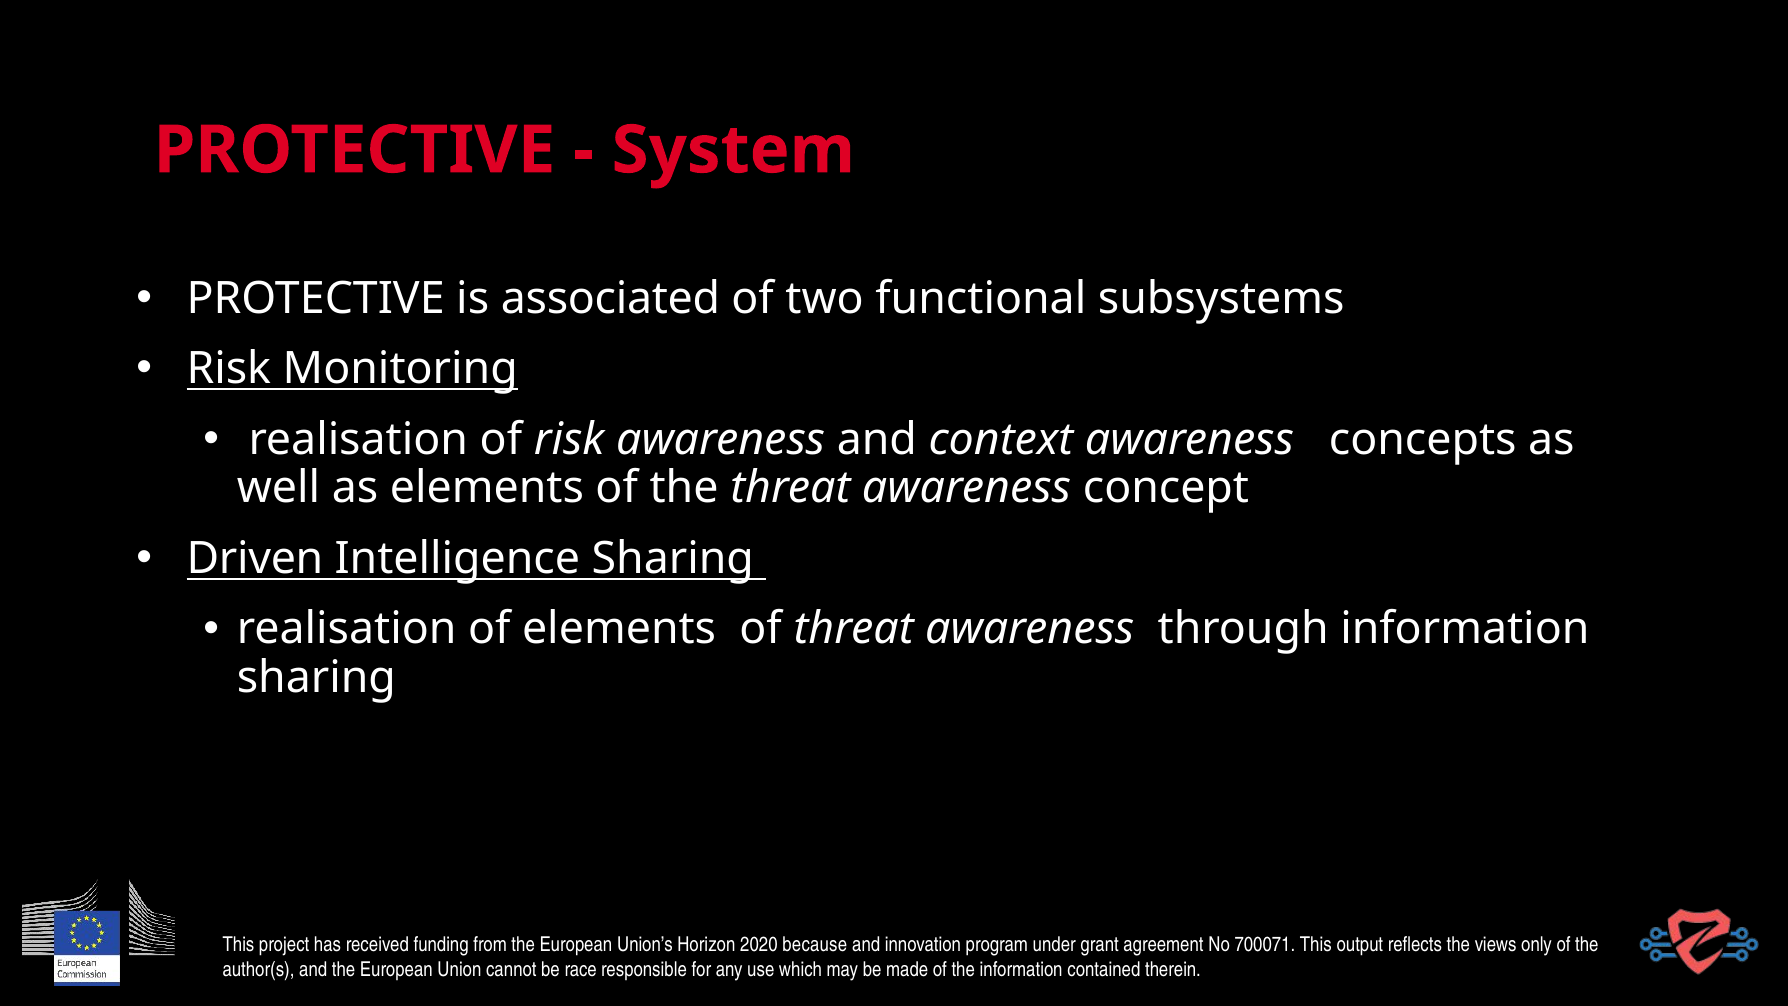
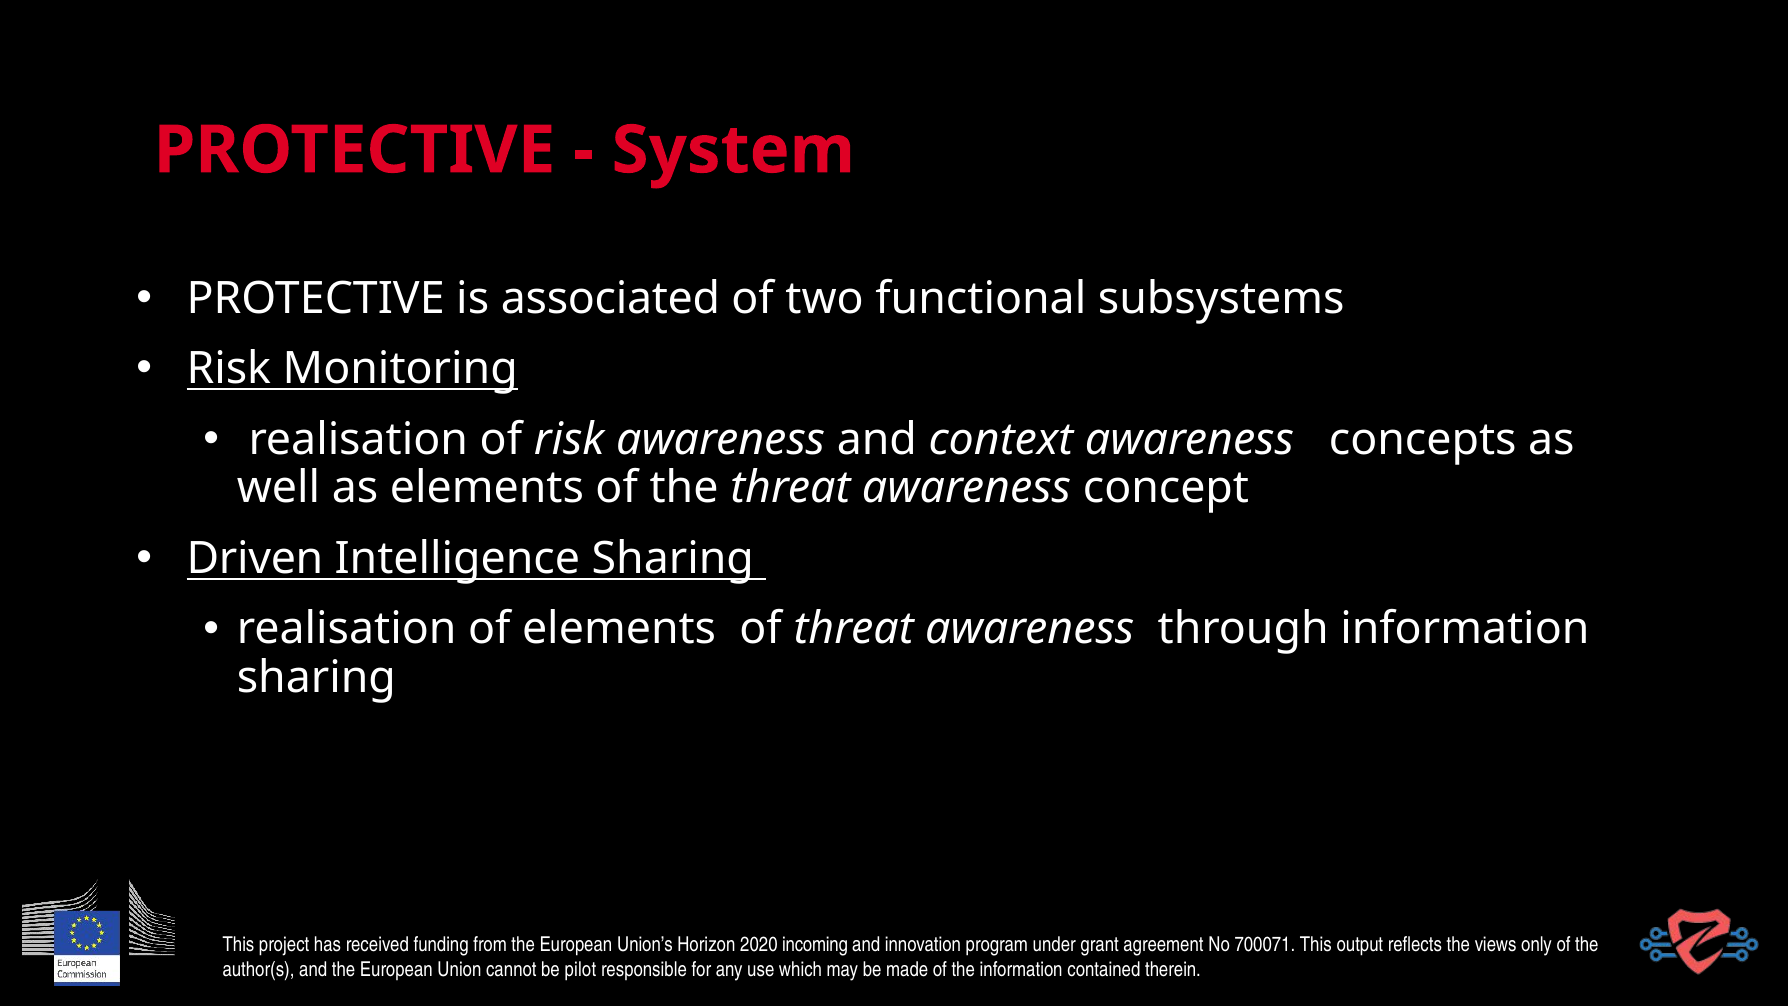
because: because -> incoming (815, 945)
race: race -> pilot (580, 969)
